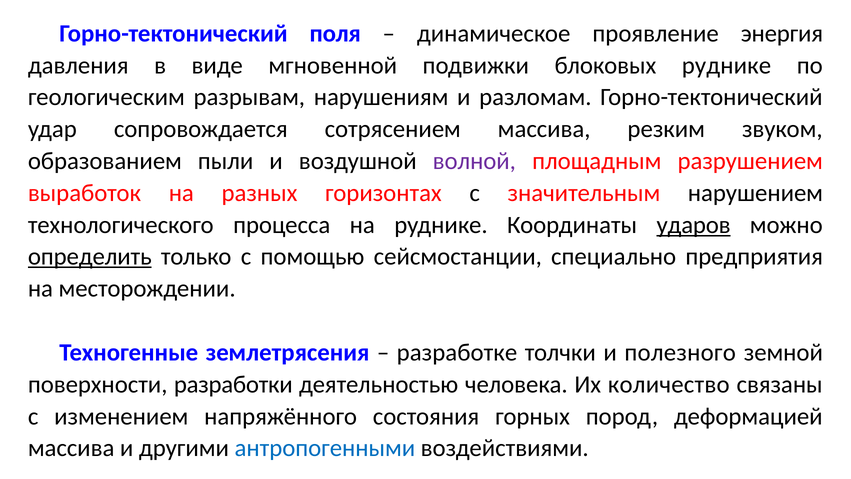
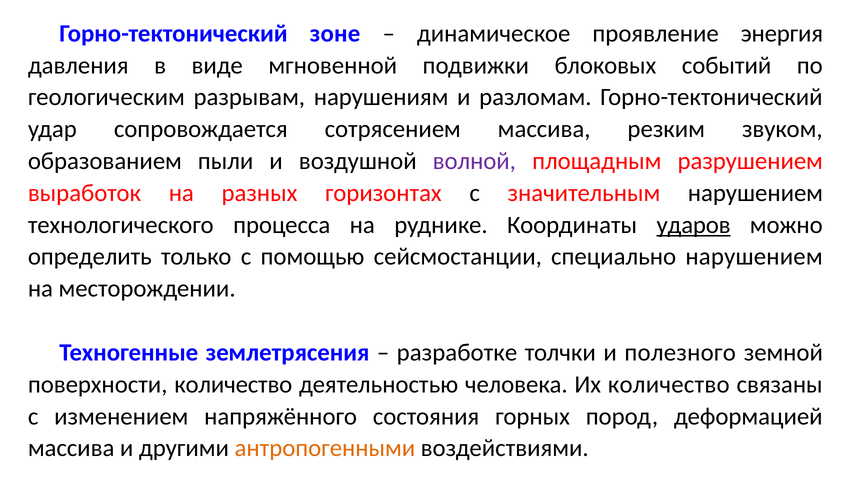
поля: поля -> зоне (335, 33)
блоковых руднике: руднике -> событий (727, 65)
определить underline: present -> none (90, 257)
специально предприятия: предприятия -> нарушением (754, 257)
поверхности разработки: разработки -> количество (233, 384)
антропогенными colour: blue -> orange (325, 448)
